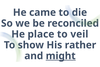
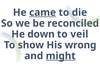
came underline: none -> present (43, 12)
place: place -> down (41, 34)
rather: rather -> wrong (81, 45)
